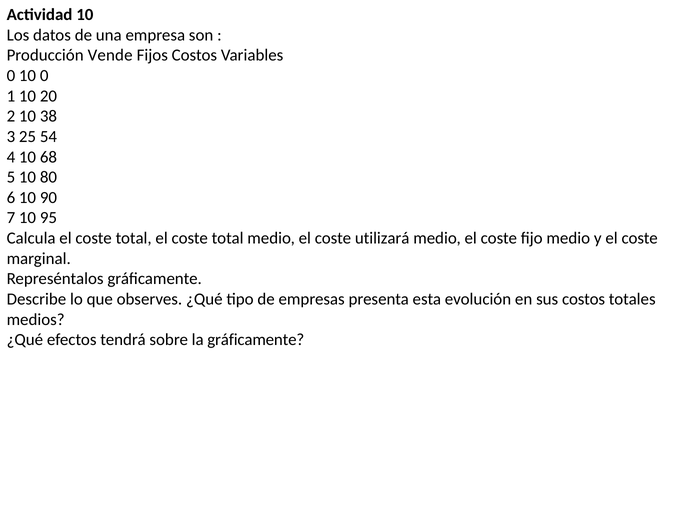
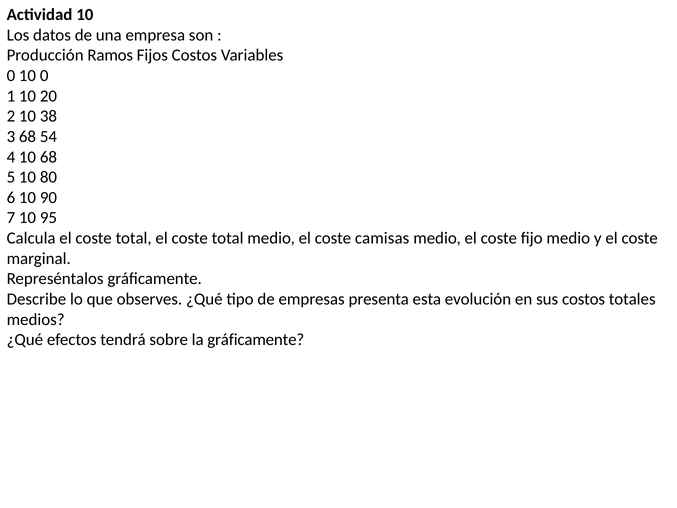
Vende: Vende -> Ramos (110, 55)
3 25: 25 -> 68 (27, 137)
utilizará: utilizará -> camisas (382, 238)
